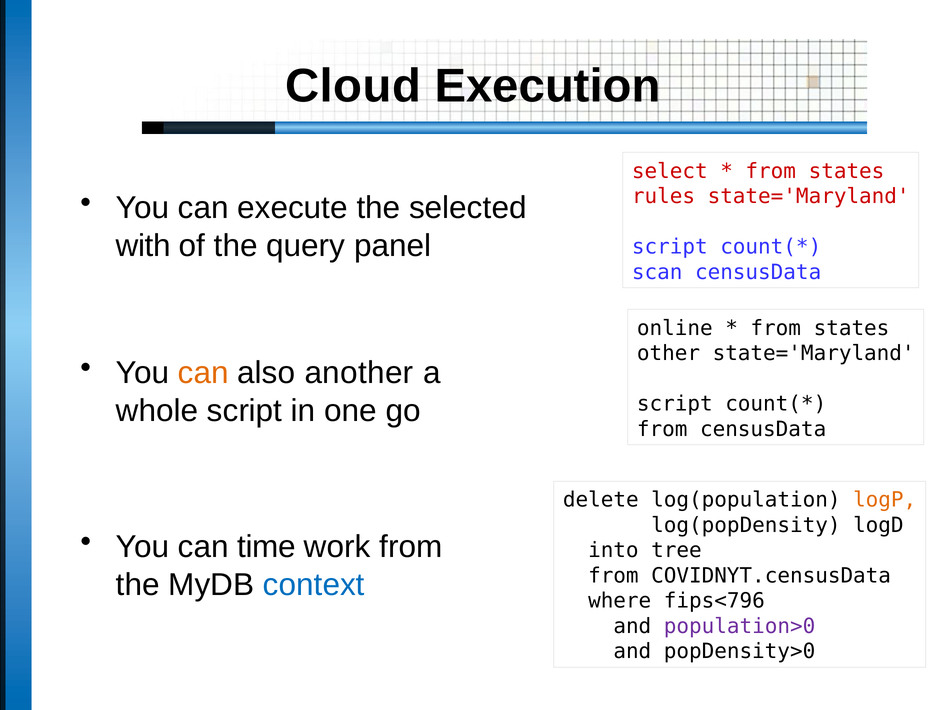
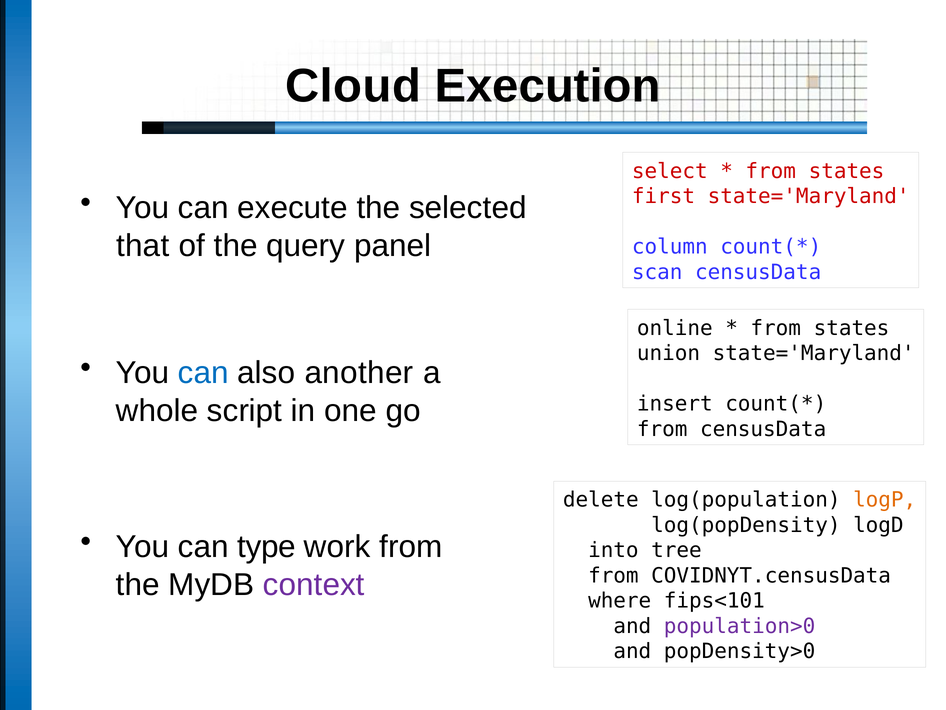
rules: rules -> first (664, 196)
with: with -> that (143, 246)
script: script -> column (670, 247)
other: other -> union (669, 353)
can colour: orange -> blue (203, 373)
script: script -> insert (675, 404)
time: time -> type (266, 547)
context colour: blue -> purple (314, 584)
fips<796: fips<796 -> fips<101 (714, 600)
